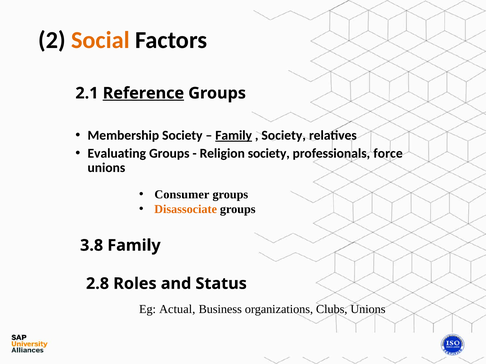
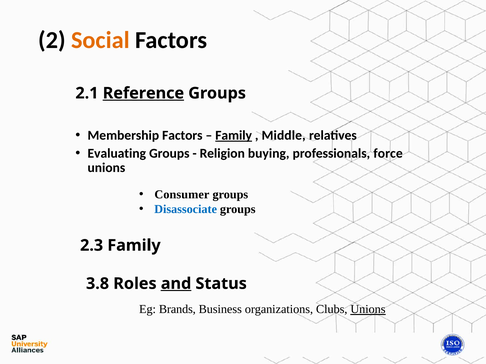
Membership Society: Society -> Factors (182, 135)
Society: Society -> Middle (284, 135)
Religion society: society -> buying (269, 153)
Disassociate colour: orange -> blue (186, 209)
3.8: 3.8 -> 2.3 (92, 246)
2.8: 2.8 -> 3.8 (98, 284)
and underline: none -> present (176, 284)
Actual: Actual -> Brands (177, 310)
Unions underline: none -> present (368, 310)
